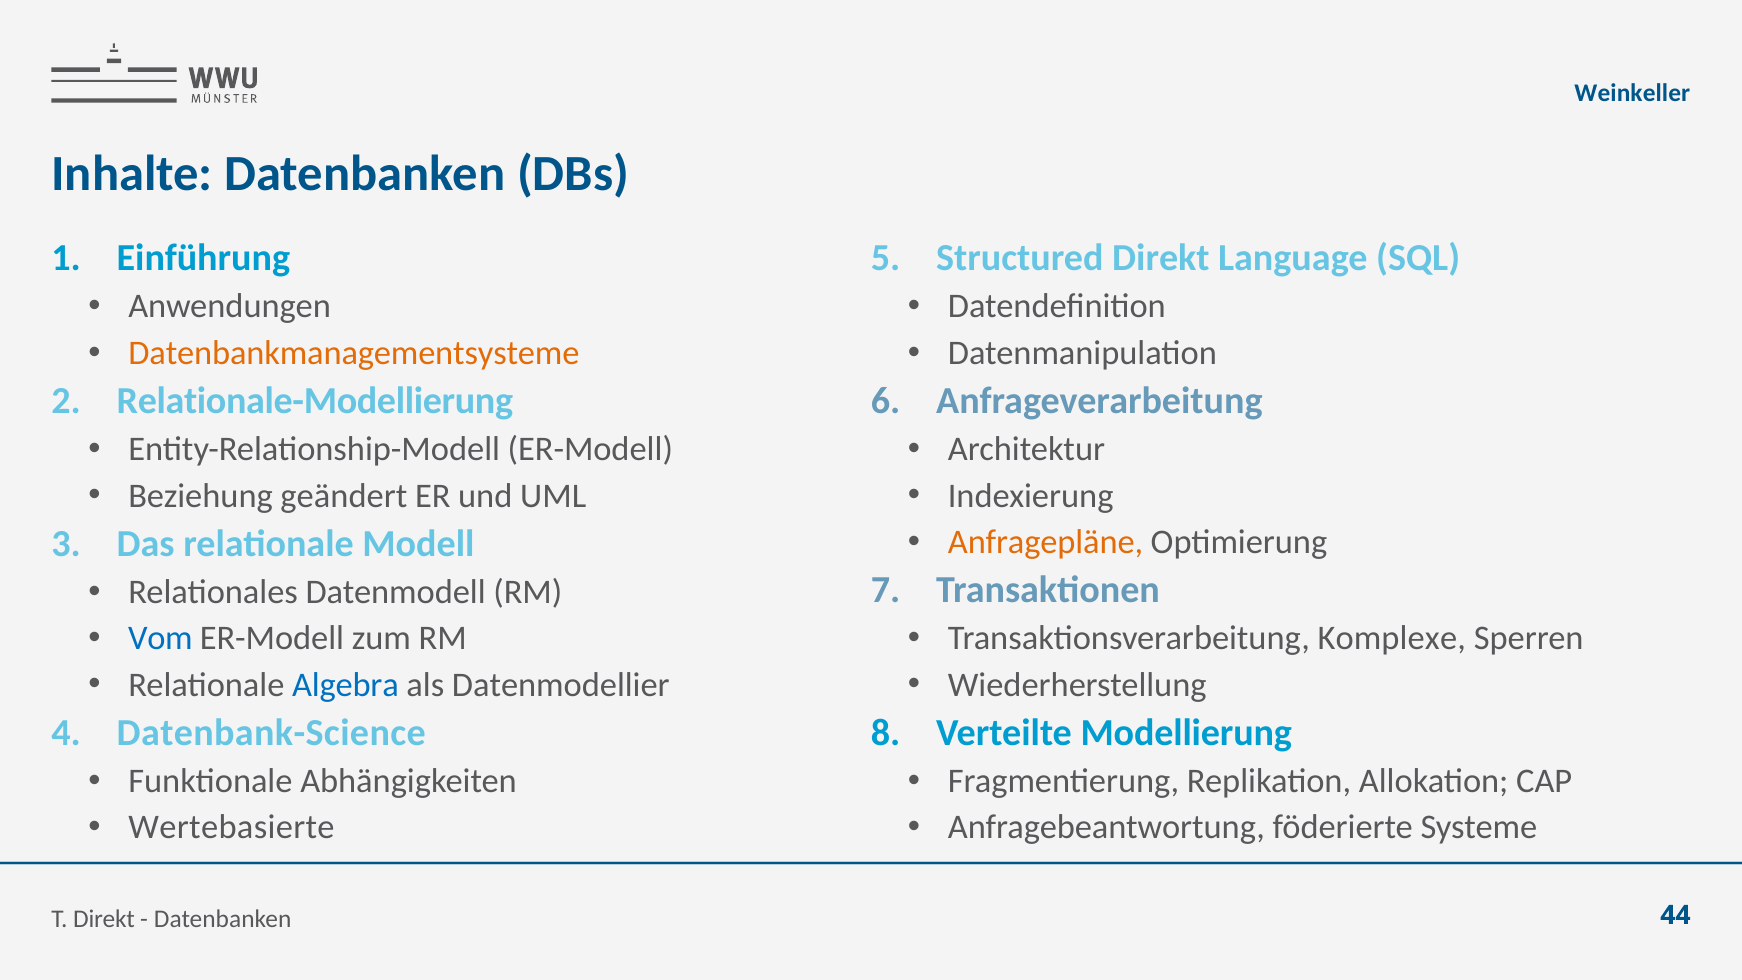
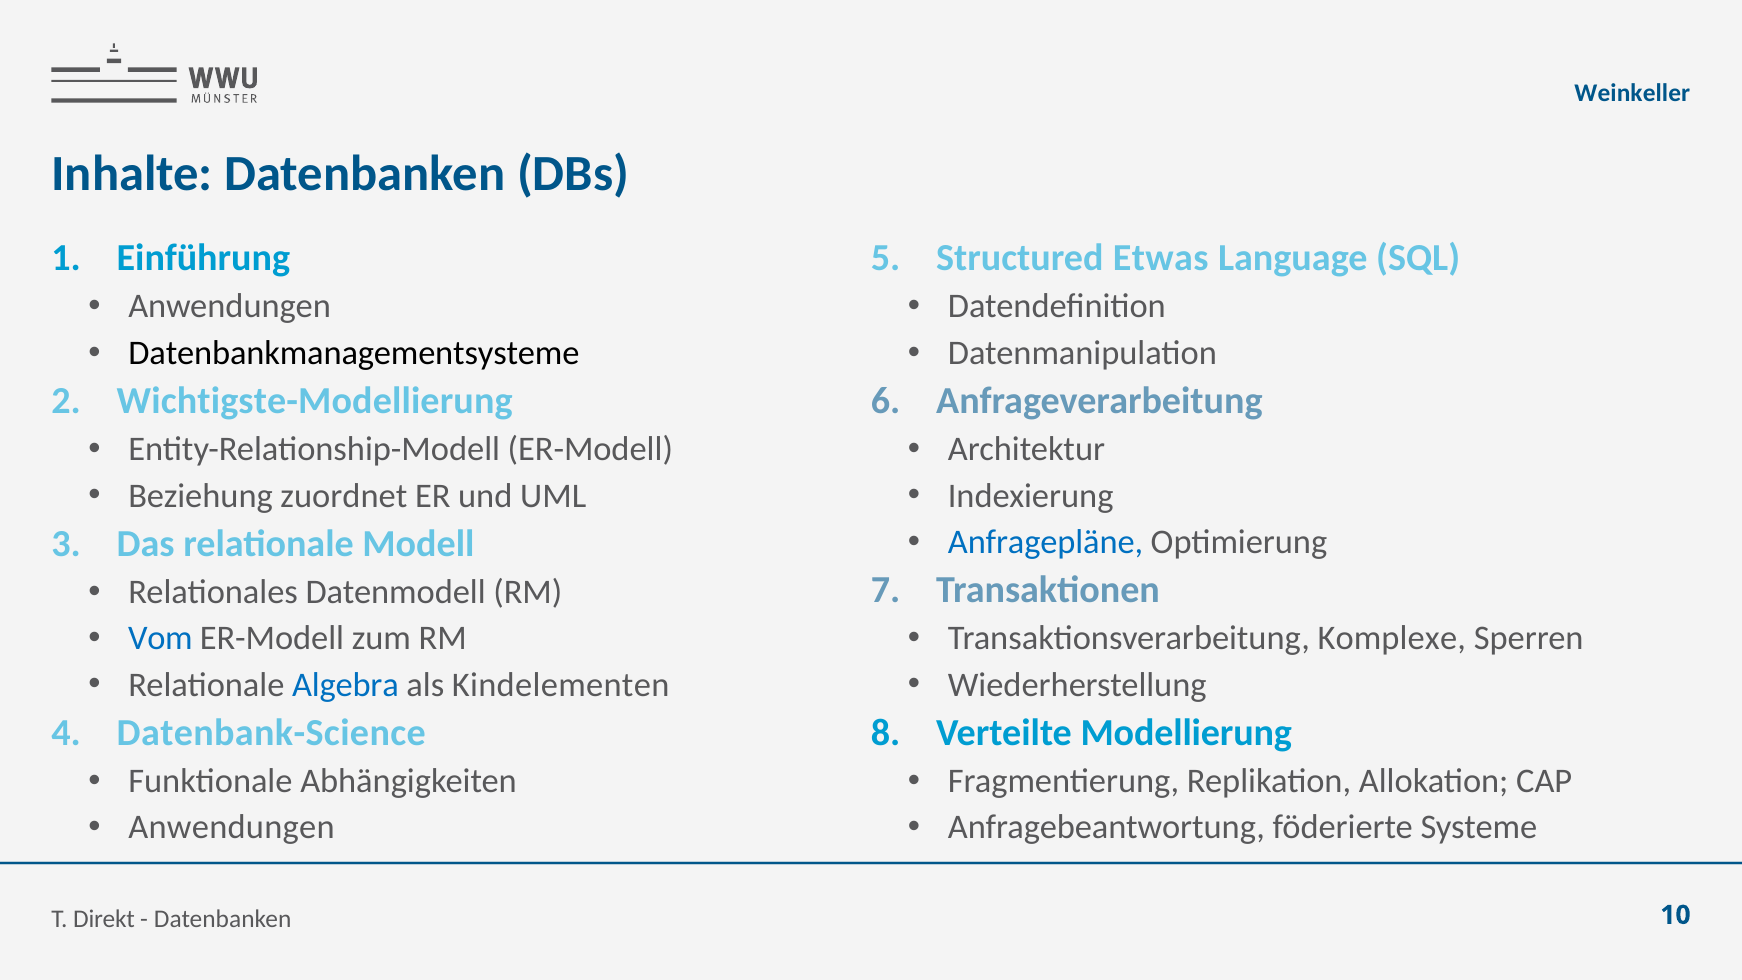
Structured Direkt: Direkt -> Etwas (1161, 258)
Datenbankmanagementsysteme colour: orange -> black (354, 353)
Relationale-Modellierung: Relationale-Modellierung -> Wichtigste-Modellierung (315, 401)
geändert: geändert -> zuordnet (344, 496)
Anfragepläne colour: orange -> blue (1046, 542)
Datenmodellier: Datenmodellier -> Kindelementen (561, 685)
Wertebasierte: Wertebasierte -> Anwendungen (232, 827)
44: 44 -> 10 (1675, 915)
